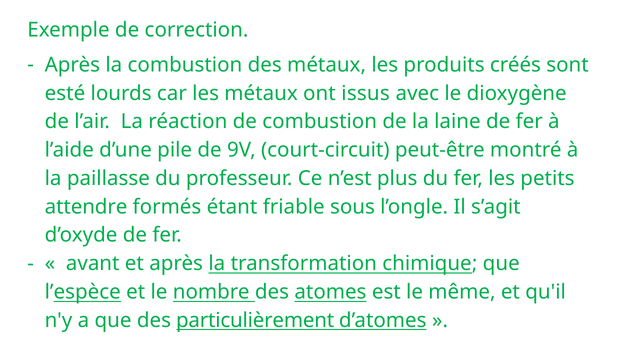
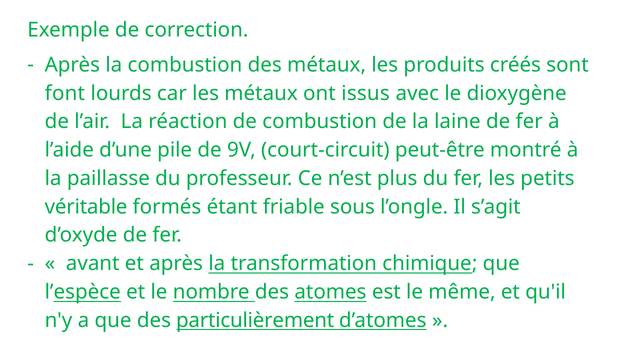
esté: esté -> font (65, 93)
attendre: attendre -> véritable (86, 207)
